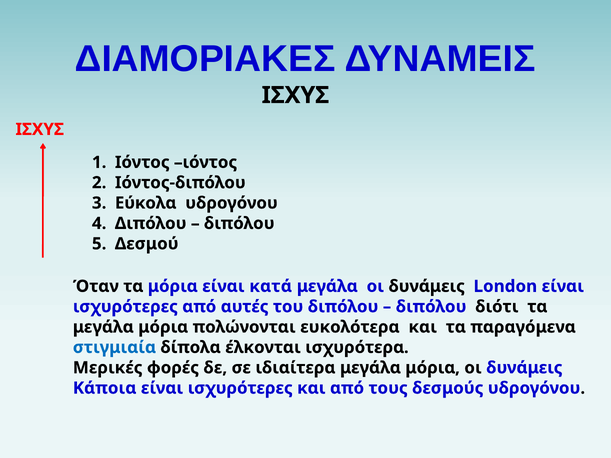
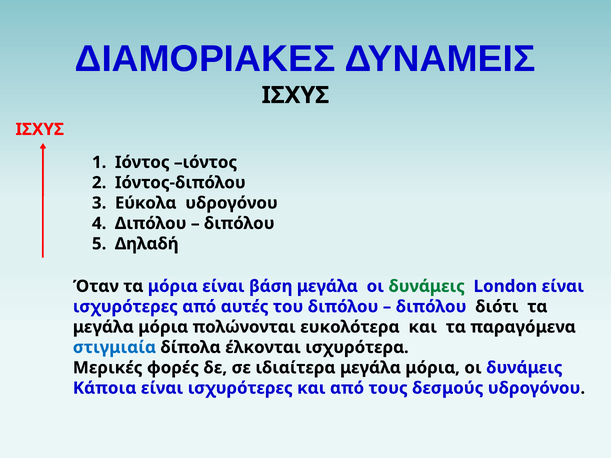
Δεσμού: Δεσμού -> Δηλαδή (147, 244)
κατά: κατά -> βάση (271, 286)
δυνάμεις colour: black -> green (427, 286)
